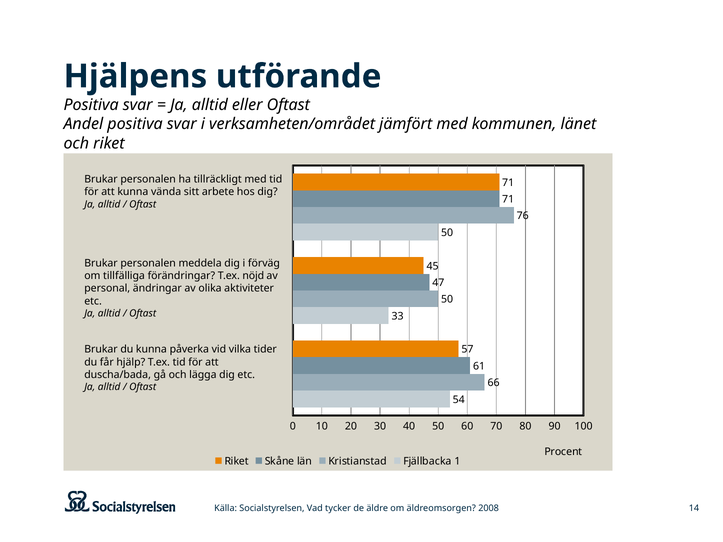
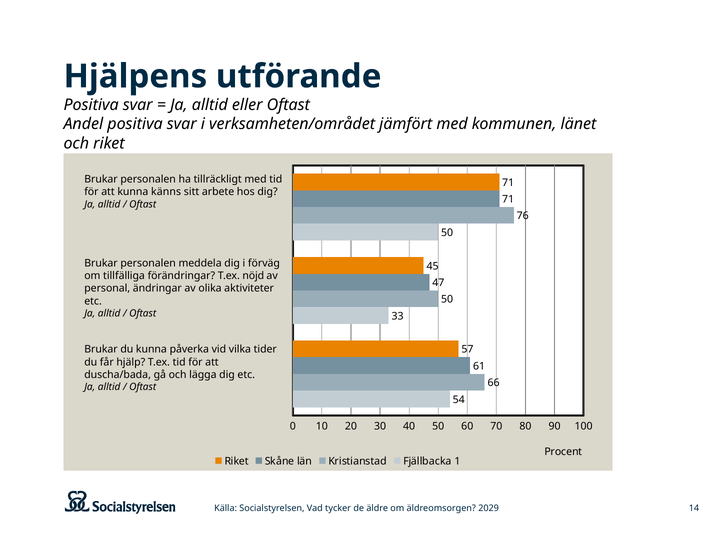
vända: vända -> känns (166, 192)
2008: 2008 -> 2029 (489, 508)
